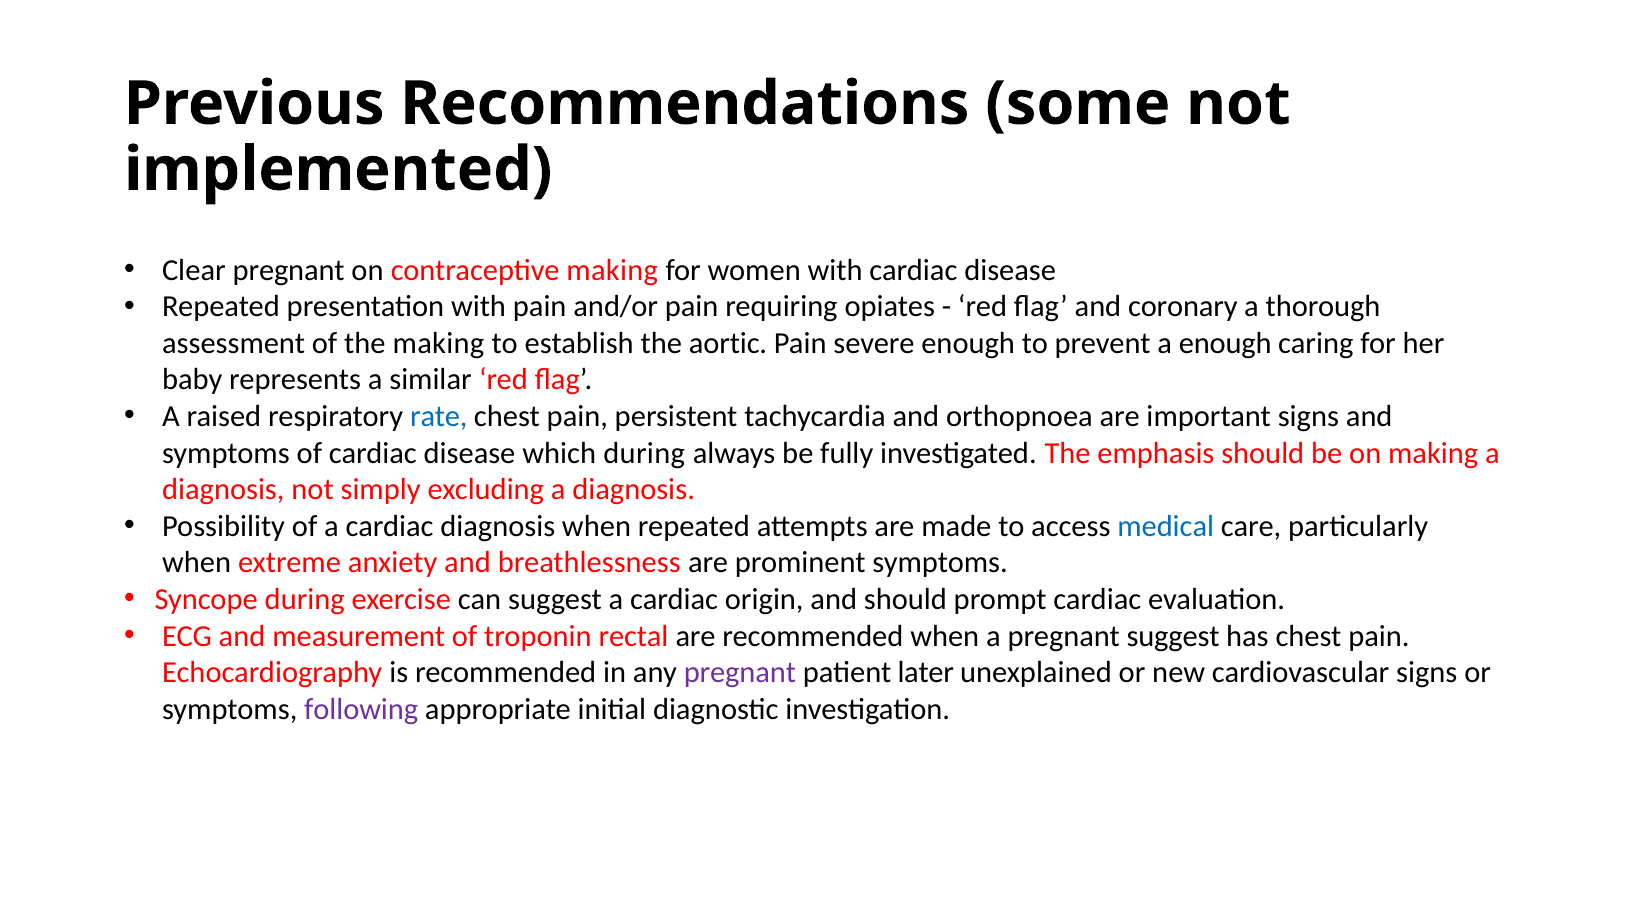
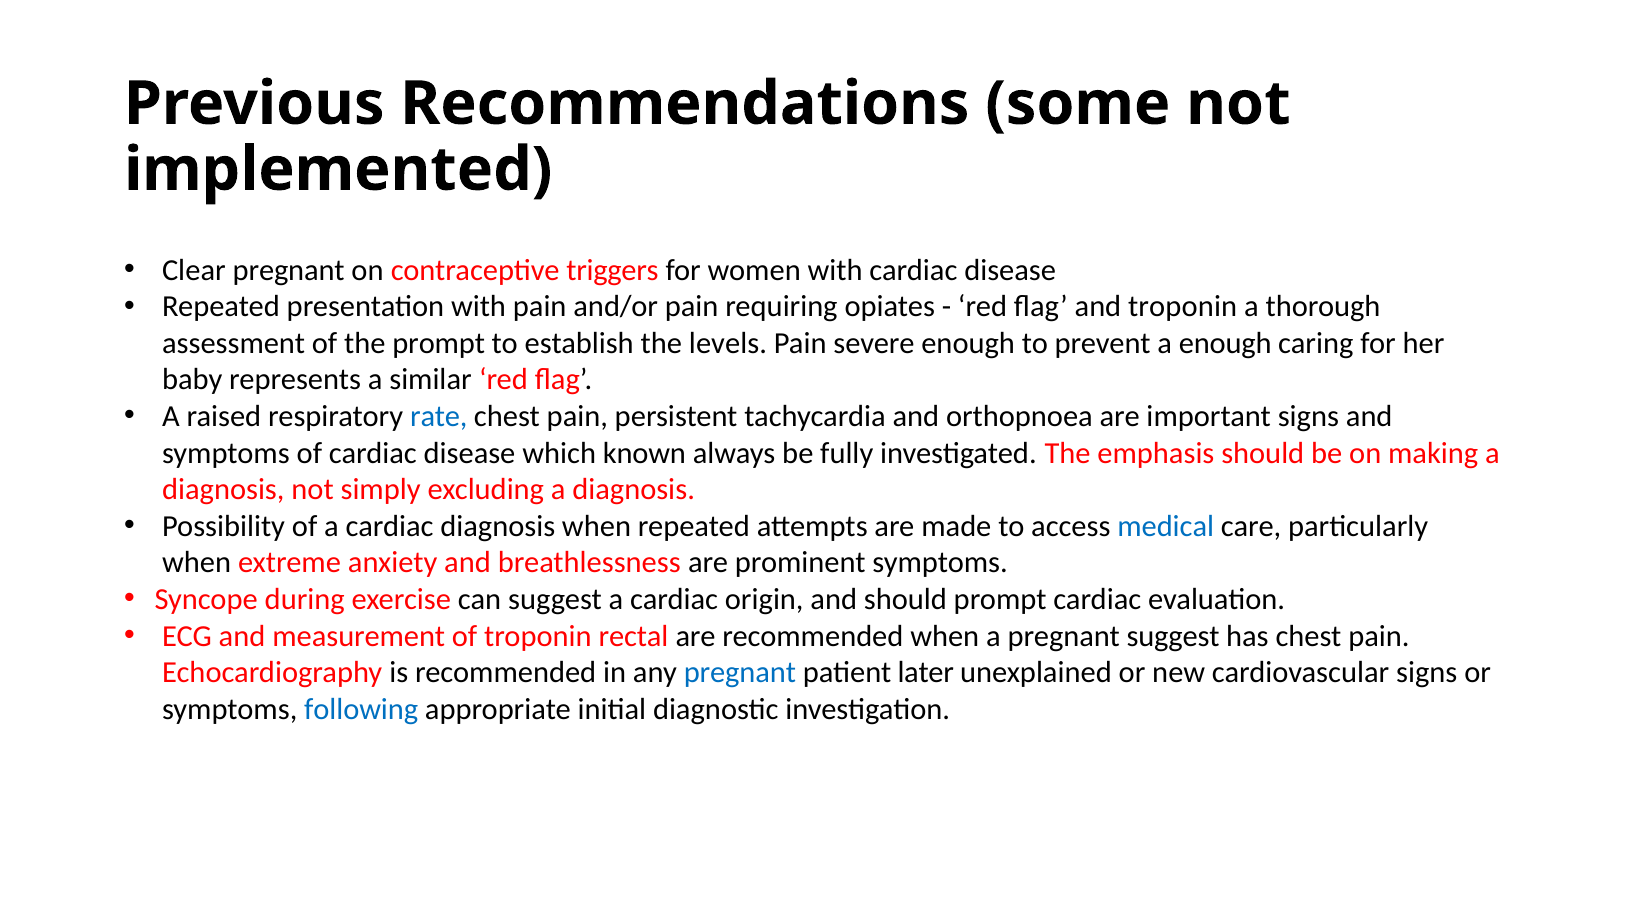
contraceptive making: making -> triggers (612, 270)
and coronary: coronary -> troponin (1183, 307)
the making: making -> prompt (439, 343)
aortic: aortic -> levels (728, 343)
which during: during -> known (644, 453)
pregnant colour: purple -> blue (740, 673)
following colour: purple -> blue (361, 709)
